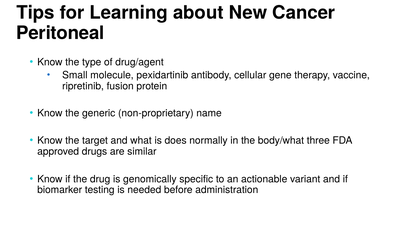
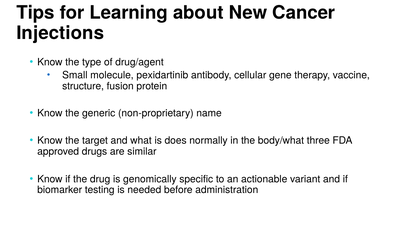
Peritoneal: Peritoneal -> Injections (60, 33)
ripretinib: ripretinib -> structure (83, 86)
